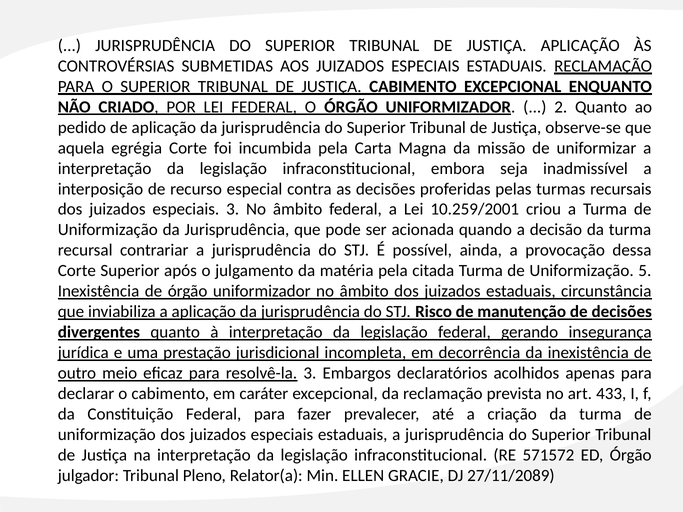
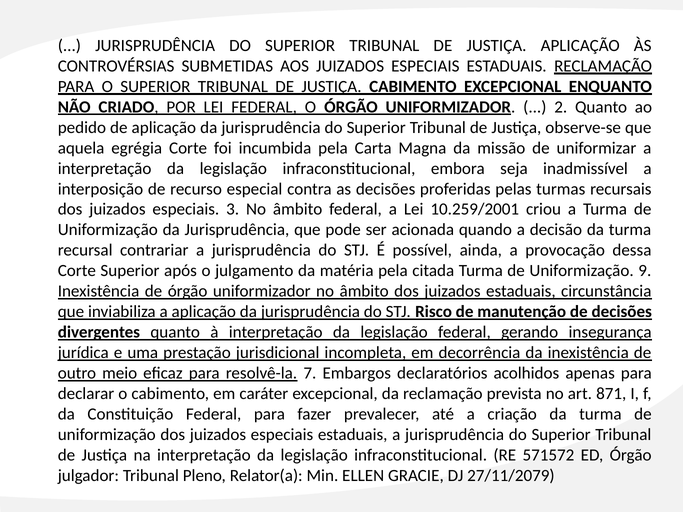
5: 5 -> 9 (645, 271)
resolvê-la 3: 3 -> 7 (310, 373)
433: 433 -> 871 (611, 394)
27/11/2089: 27/11/2089 -> 27/11/2079 (511, 476)
